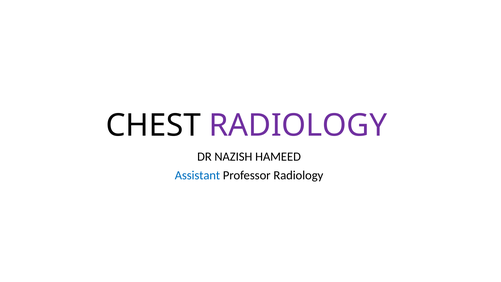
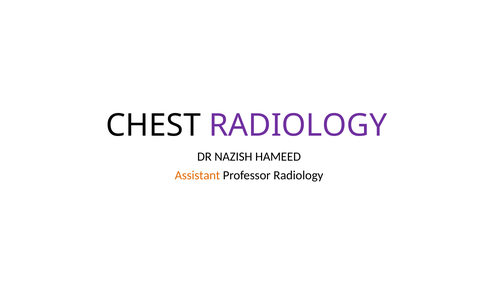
Assistant colour: blue -> orange (197, 175)
